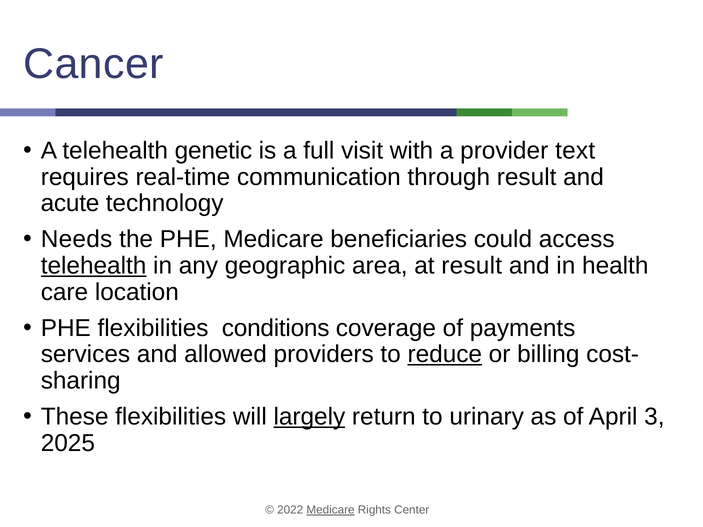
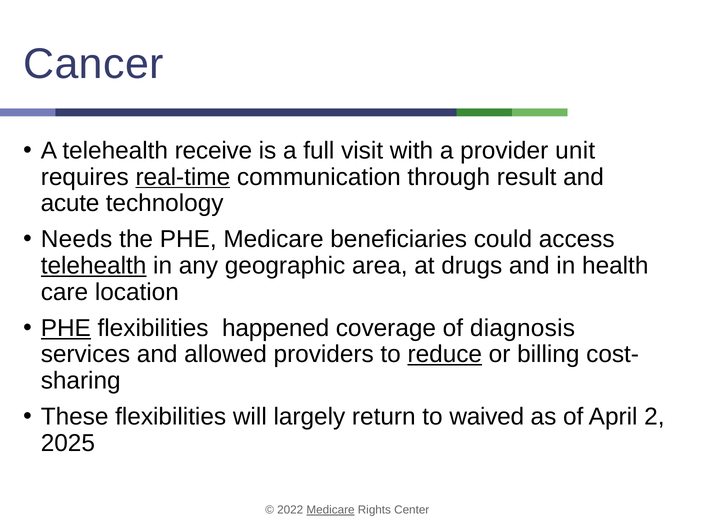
genetic: genetic -> receive (213, 151)
text: text -> unit (575, 151)
real-time underline: none -> present (183, 177)
at result: result -> drugs (472, 266)
PHE underline: none -> present (66, 328)
conditions: conditions -> happened (276, 328)
payments: payments -> diagnosis (522, 328)
largely underline: present -> none (309, 417)
urinary: urinary -> waived (487, 417)
3: 3 -> 2 (654, 417)
